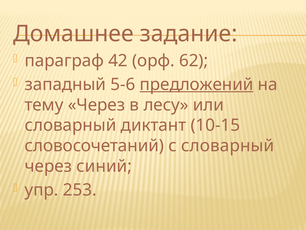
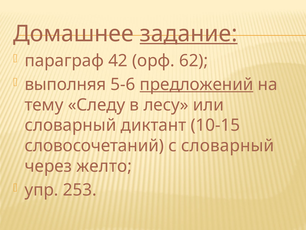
задание underline: none -> present (189, 34)
западный: западный -> выполняя (65, 84)
тему Через: Через -> Следу (97, 105)
синий: синий -> желто (104, 166)
